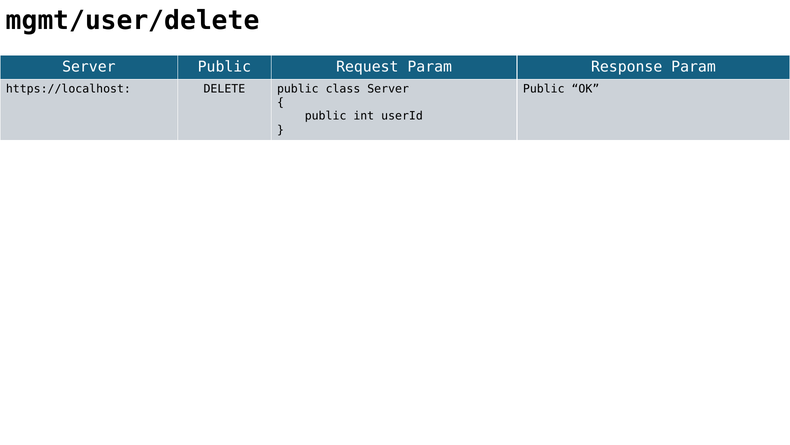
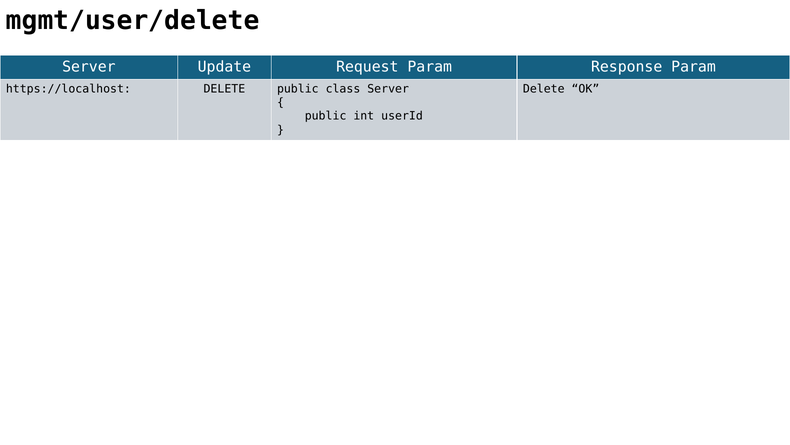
Server Public: Public -> Update (224, 67)
Public: Public -> Delete (544, 89)
